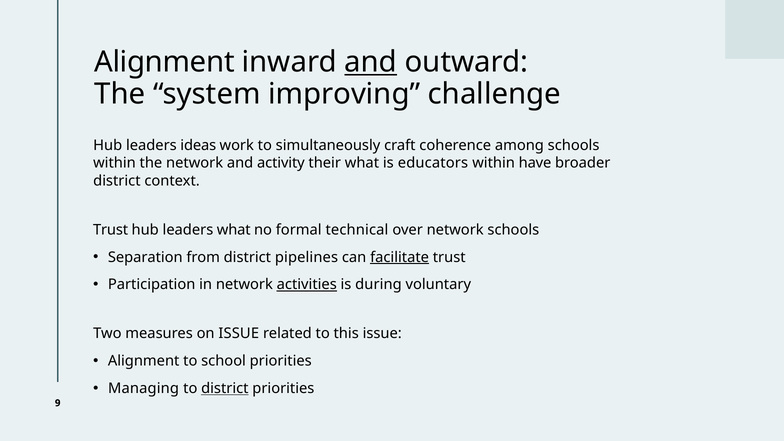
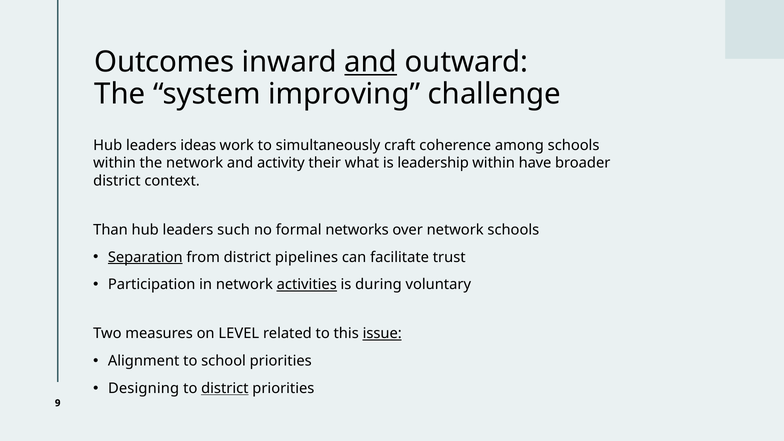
Alignment: Alignment -> Outcomes (164, 62)
educators: educators -> leadership (433, 163)
Trust: Trust -> Than (111, 230)
leaders what: what -> such (234, 230)
technical: technical -> networks (357, 230)
Separation underline: none -> present (145, 257)
facilitate underline: present -> none (400, 257)
on ISSUE: ISSUE -> LEVEL (239, 334)
issue underline: none -> present (382, 334)
Managing: Managing -> Designing (144, 388)
